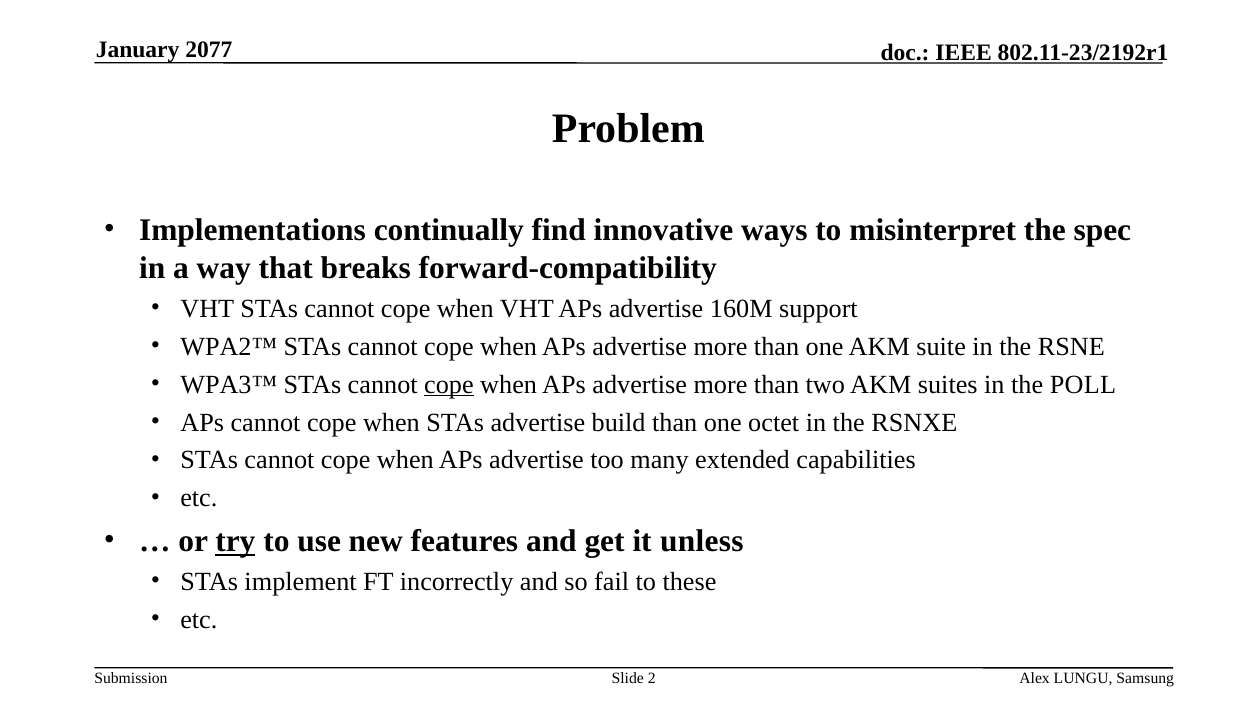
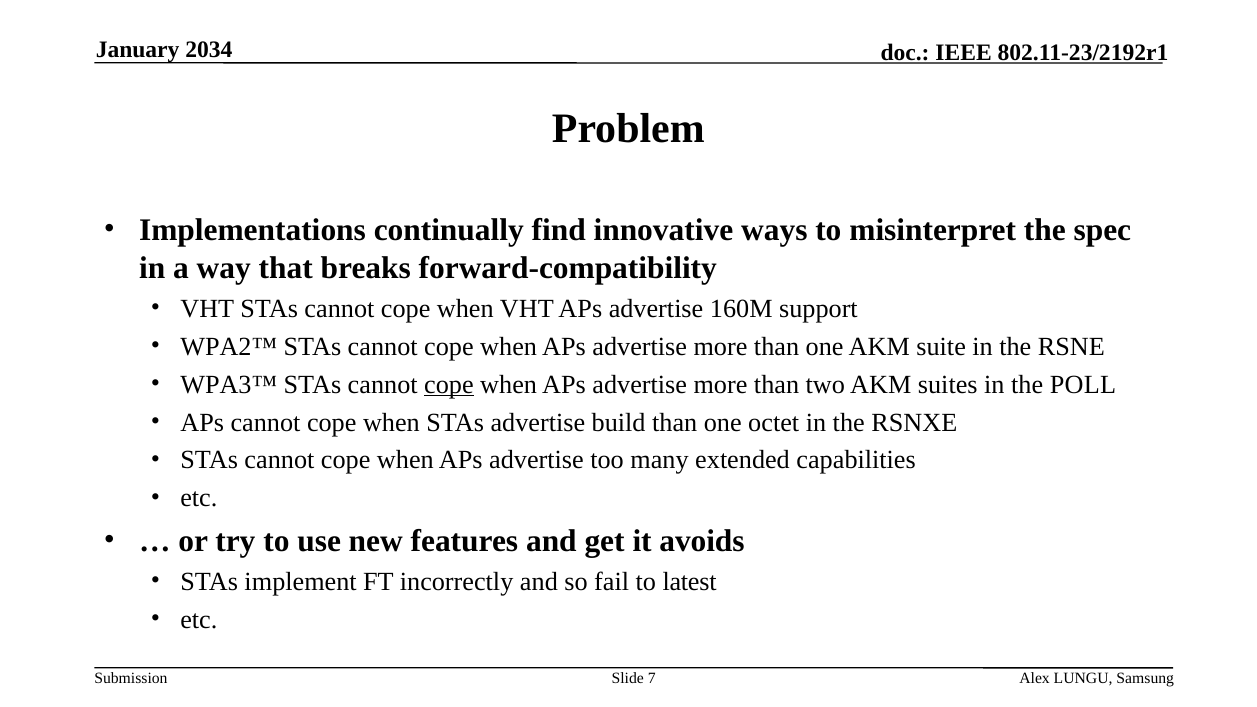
2077: 2077 -> 2034 (209, 50)
try underline: present -> none (235, 541)
unless: unless -> avoids (702, 541)
these: these -> latest (690, 582)
2: 2 -> 7 (652, 678)
